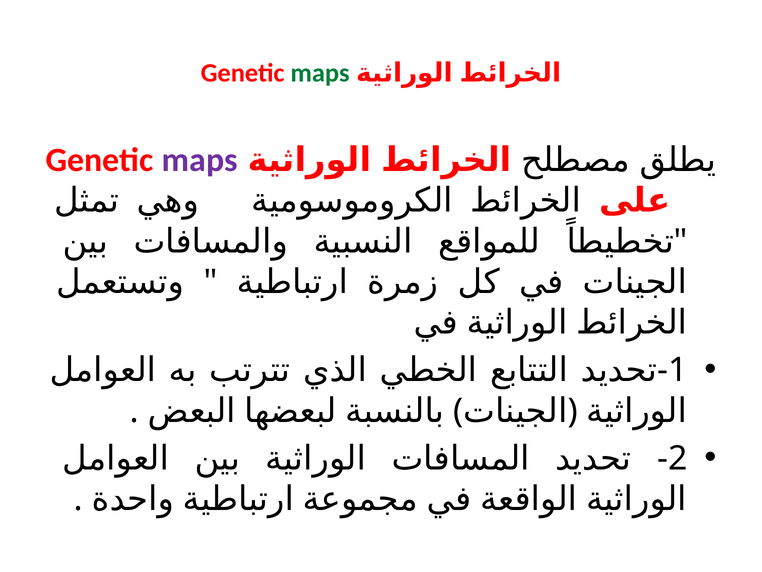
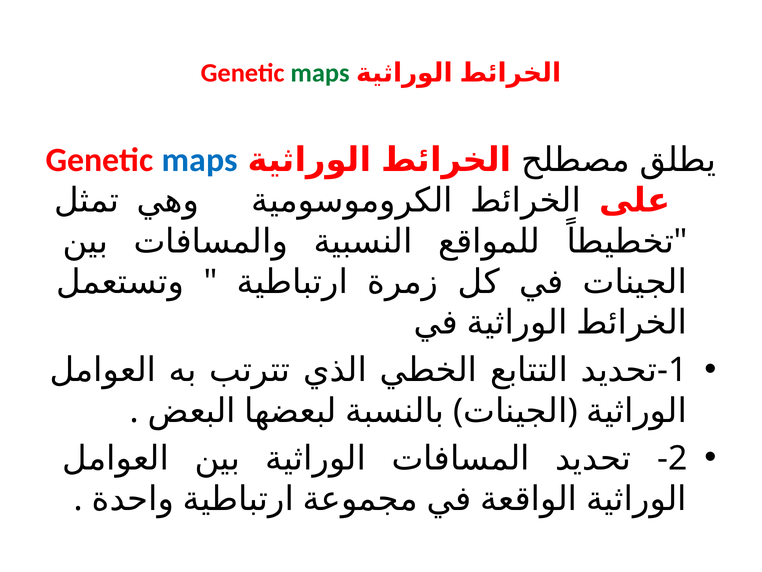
maps colour: purple -> blue (200, 160)
